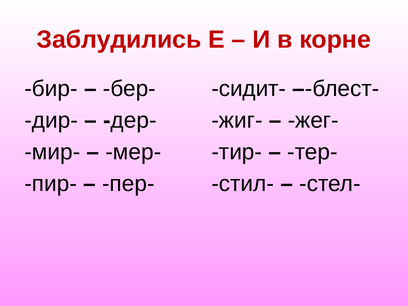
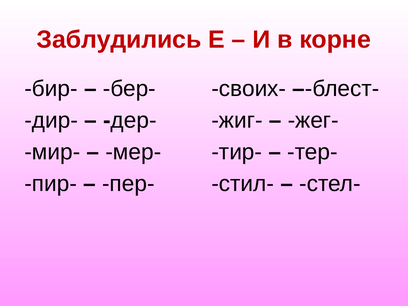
сидит-: сидит- -> своих- (249, 89)
